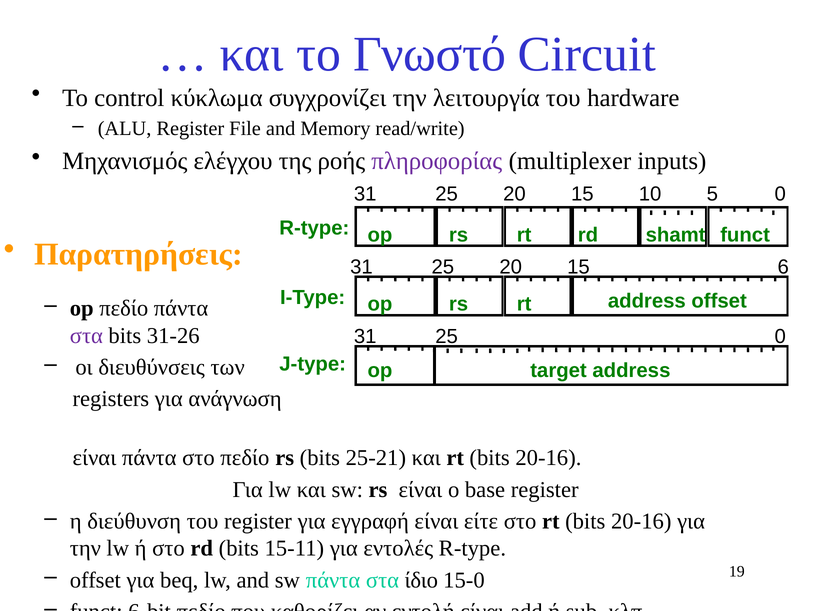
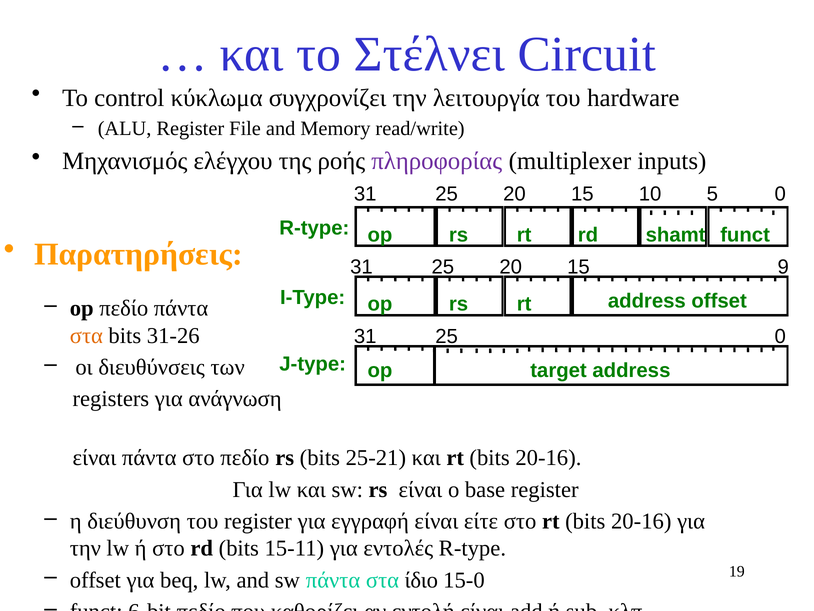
Γνωστό: Γνωστό -> Στέλνει (429, 54)
6: 6 -> 9 (783, 267)
στα colour: purple -> orange (86, 335)
